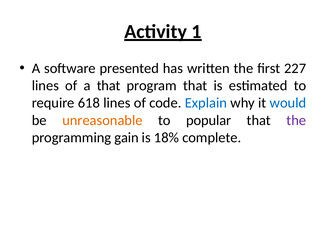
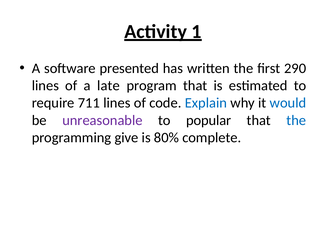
227: 227 -> 290 (295, 68)
a that: that -> late (109, 86)
618: 618 -> 711 (89, 103)
unreasonable colour: orange -> purple (102, 121)
the colour: purple -> blue (296, 121)
gain: gain -> give (126, 138)
18%: 18% -> 80% (166, 138)
